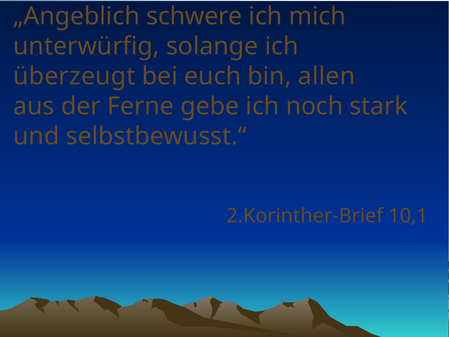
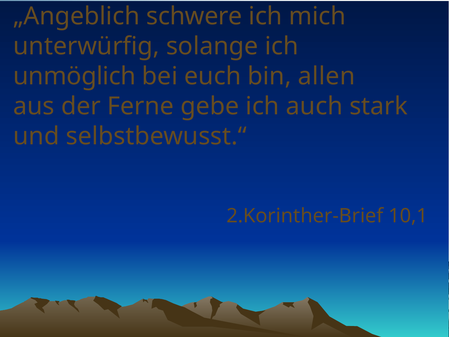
überzeugt: überzeugt -> unmöglich (75, 76)
noch: noch -> auch (314, 106)
